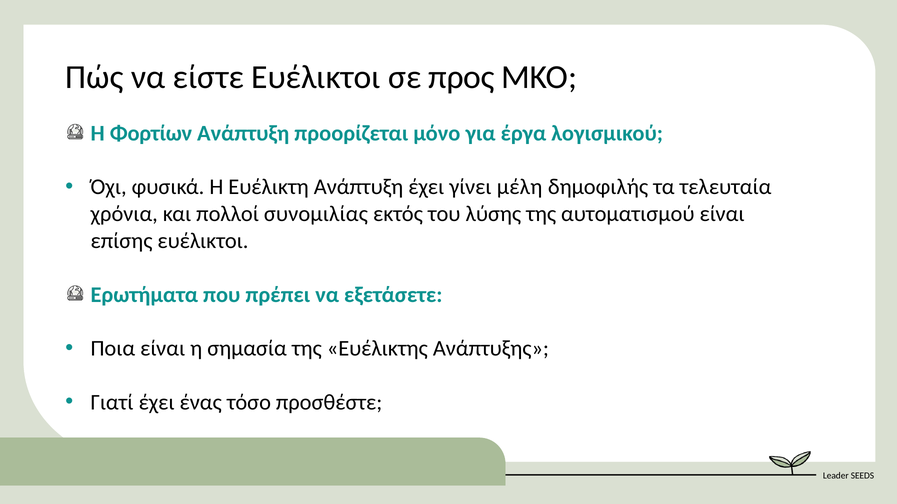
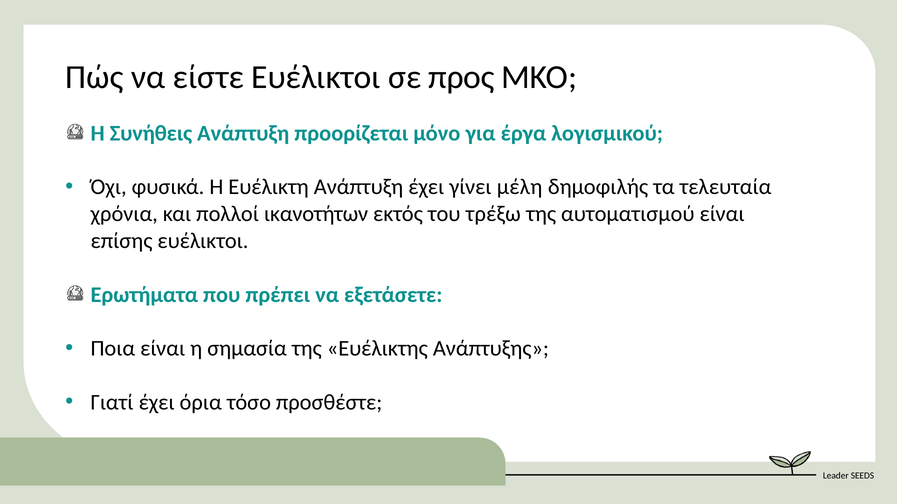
Φορτίων: Φορτίων -> Συνήθεις (151, 133)
συνομιλίας: συνομιλίας -> ικανοτήτων (316, 214)
λύσης: λύσης -> τρέξω (493, 214)
ένας: ένας -> όρια (201, 403)
